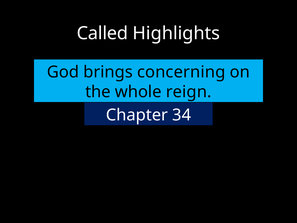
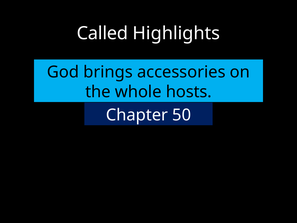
concerning: concerning -> accessories (181, 72)
reign: reign -> hosts (189, 92)
34: 34 -> 50 (182, 115)
